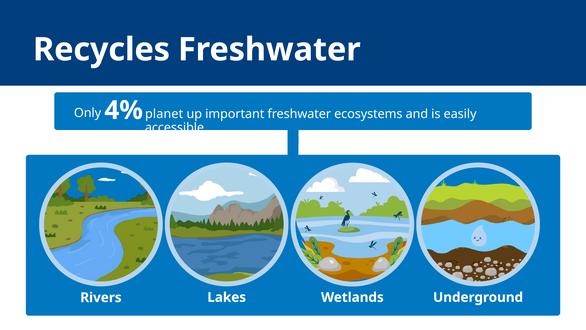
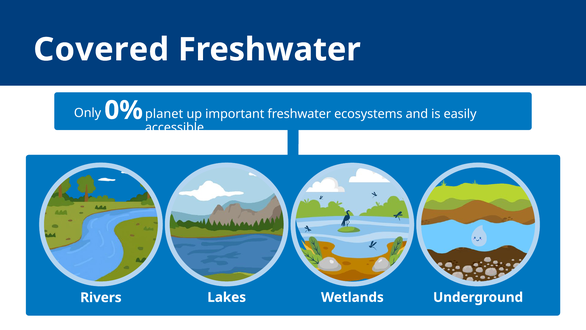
Recycles: Recycles -> Covered (101, 50)
4%: 4% -> 0% (124, 110)
